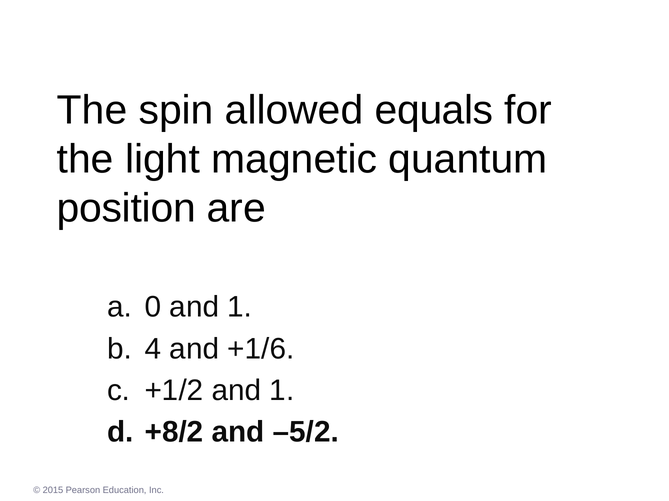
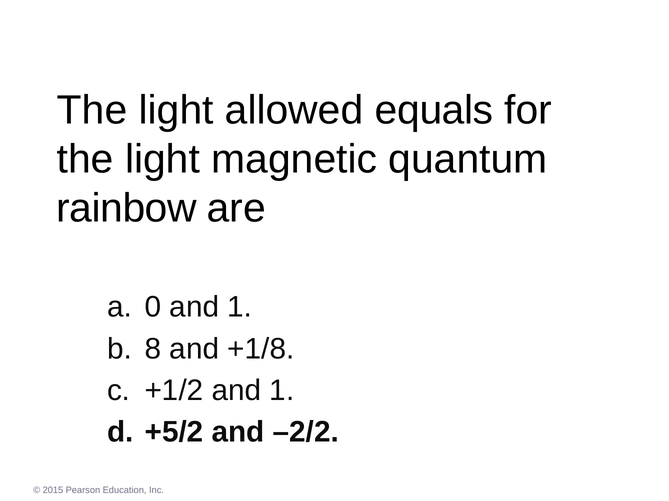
spin: spin -> light (176, 111)
position: position -> rainbow (126, 209)
4: 4 -> 8 (153, 349)
+1/6: +1/6 -> +1/8 (261, 349)
+8/2: +8/2 -> +5/2 (174, 433)
–5/2: –5/2 -> –2/2 (306, 433)
